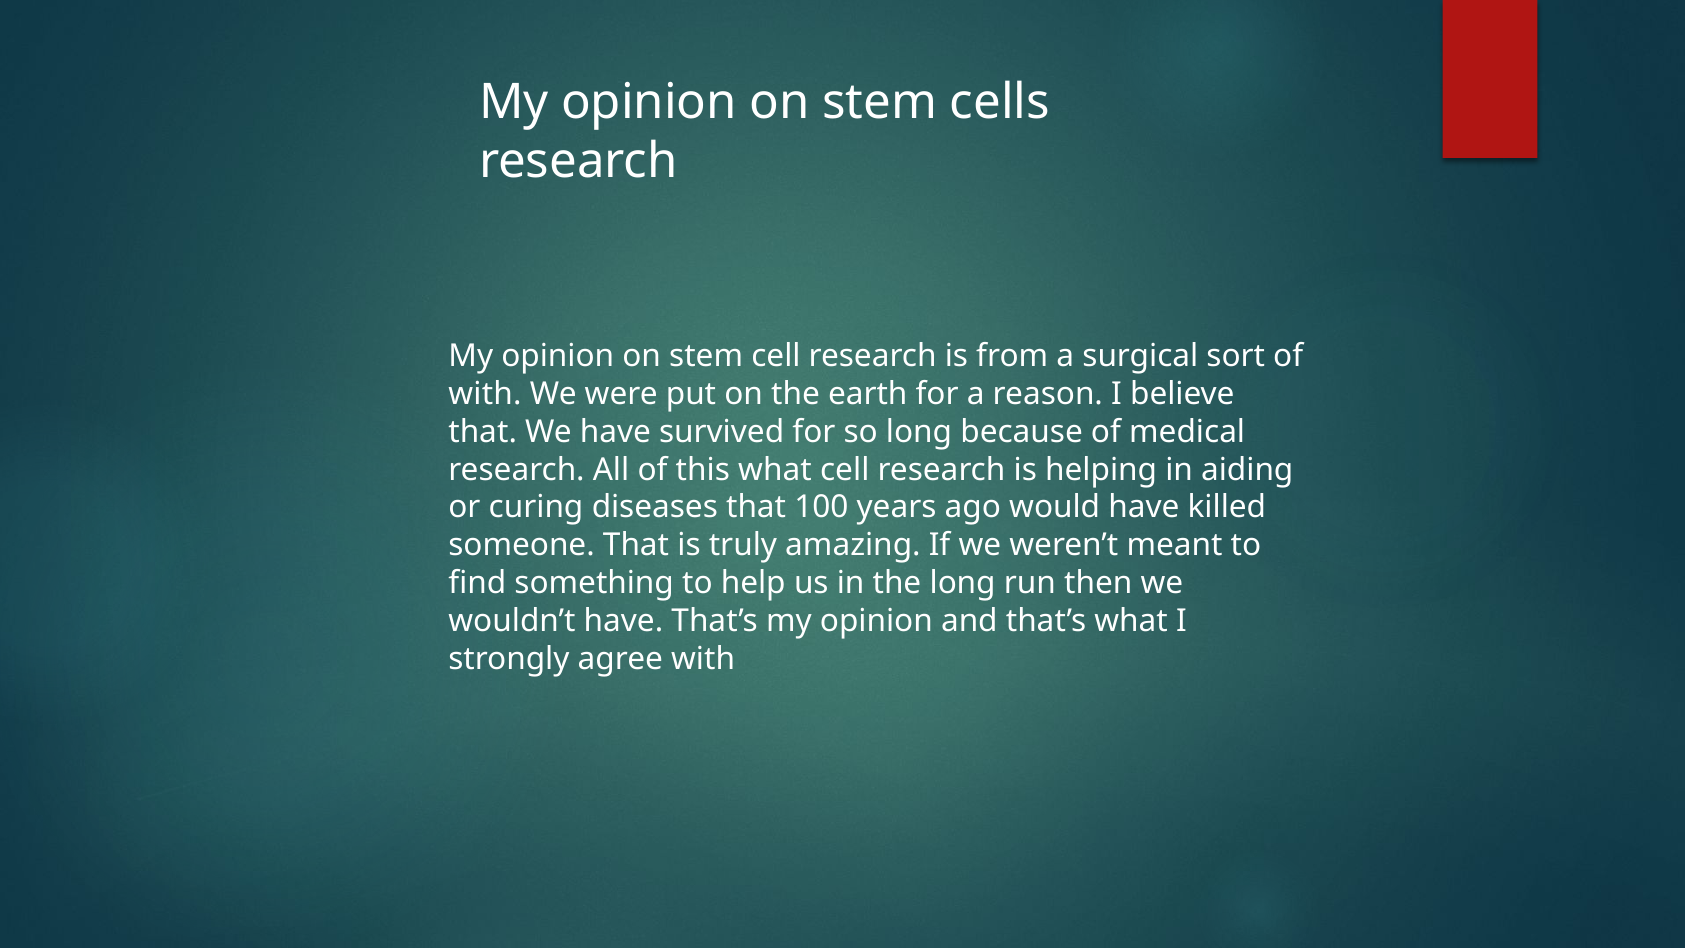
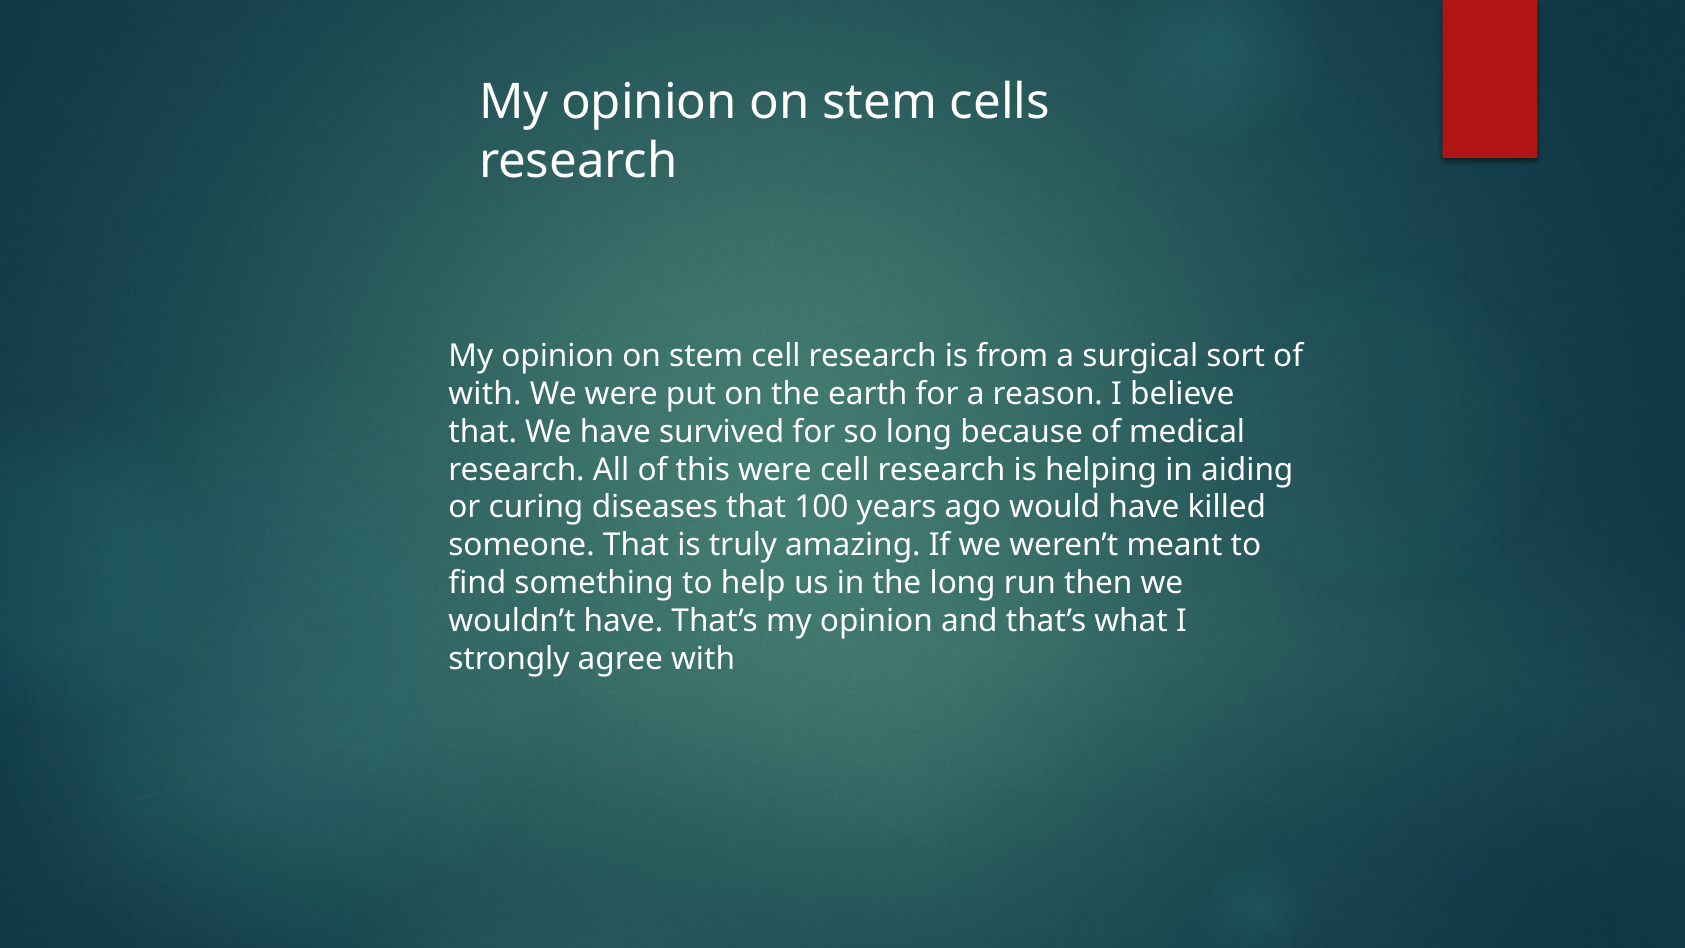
this what: what -> were (775, 469)
